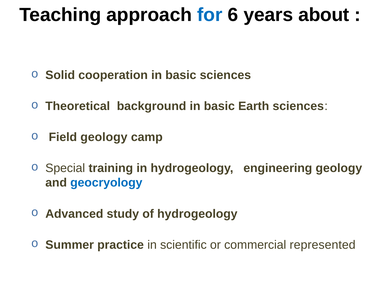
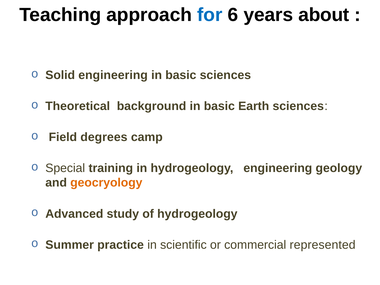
Solid cooperation: cooperation -> engineering (113, 75)
Field geology: geology -> degrees (104, 137)
geocryology colour: blue -> orange (106, 183)
